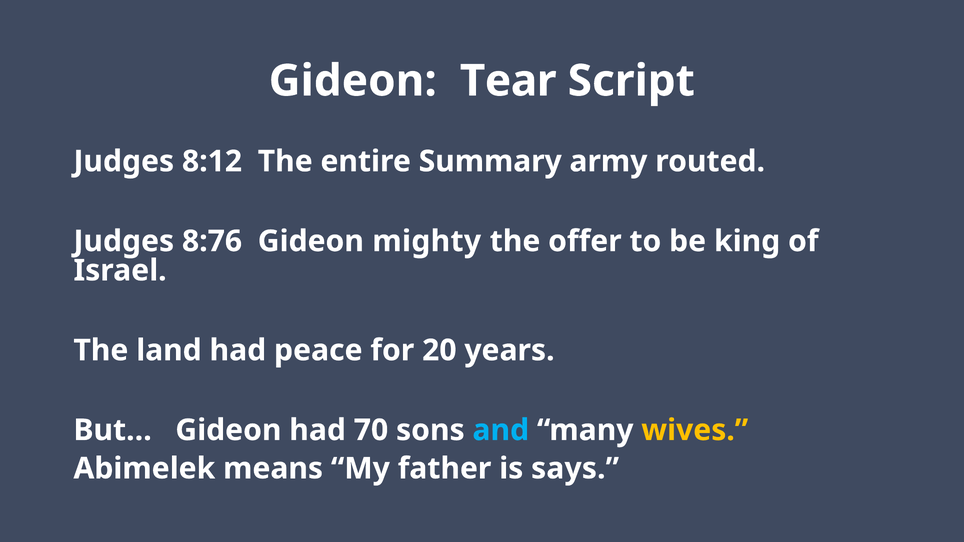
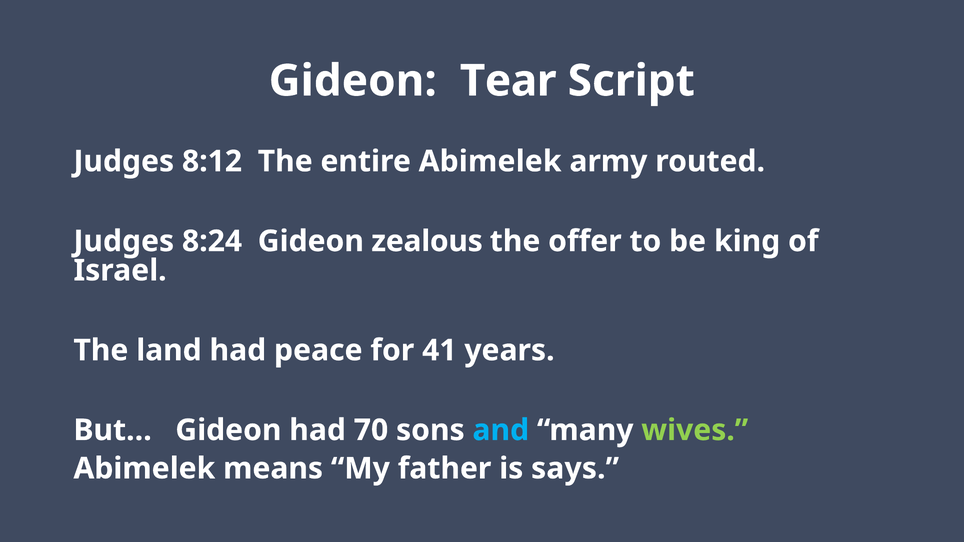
entire Summary: Summary -> Abimelek (490, 161)
8:76: 8:76 -> 8:24 (212, 241)
mighty: mighty -> zealous (427, 241)
20: 20 -> 41 (439, 350)
wives colour: yellow -> light green (695, 430)
